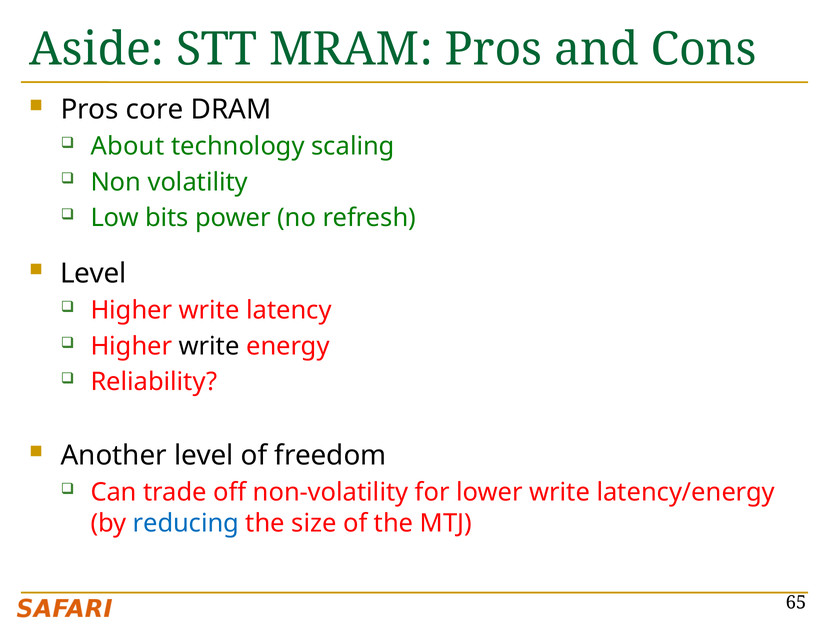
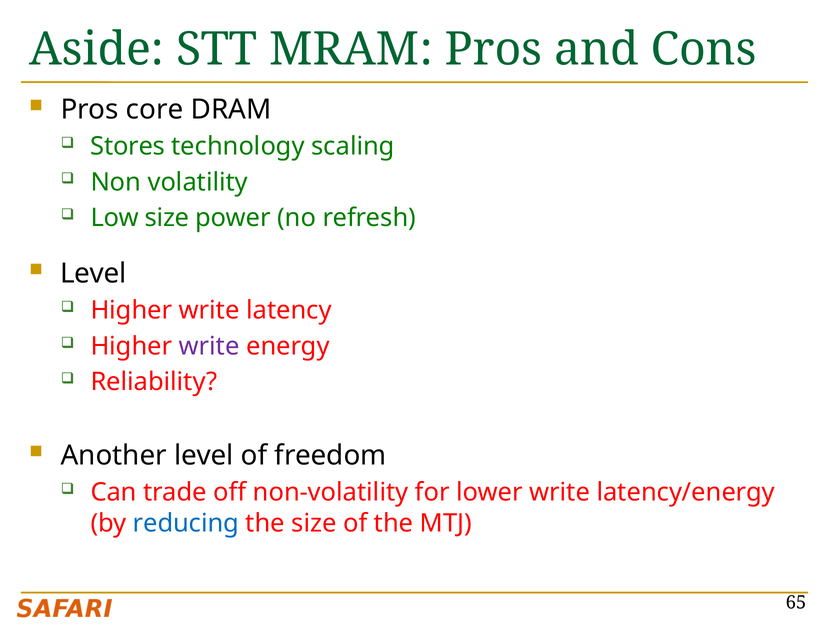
About: About -> Stores (128, 146)
Low bits: bits -> size (167, 218)
write colour: black -> purple (209, 346)
